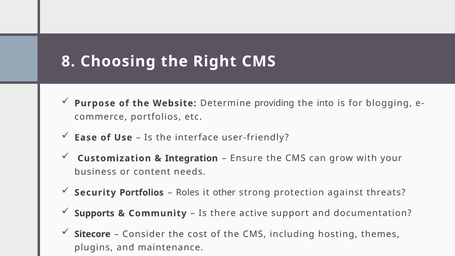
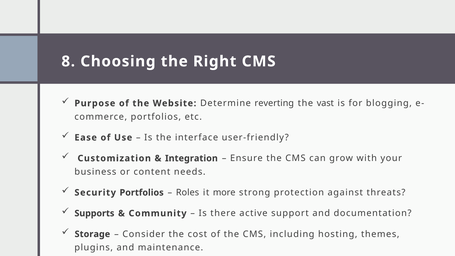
providing: providing -> reverting (274, 103)
into: into -> vast (325, 103)
other: other -> more (224, 193)
Sitecore: Sitecore -> Storage (92, 234)
